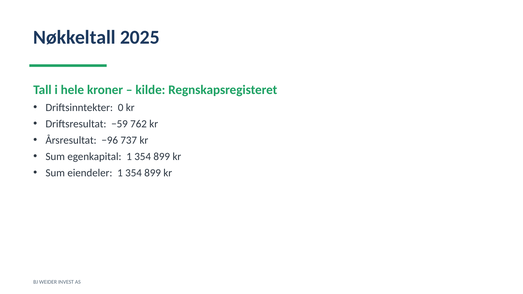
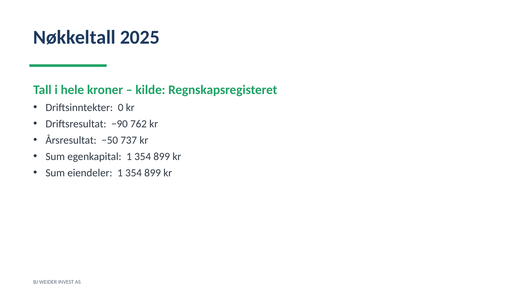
−59: −59 -> −90 (120, 124)
−96: −96 -> −50 (110, 140)
